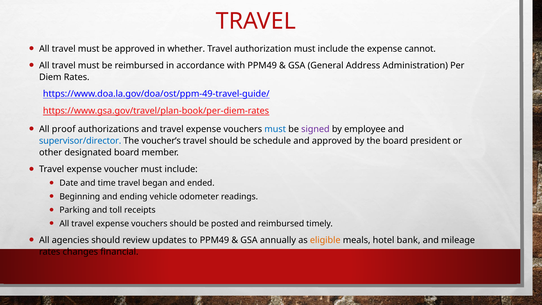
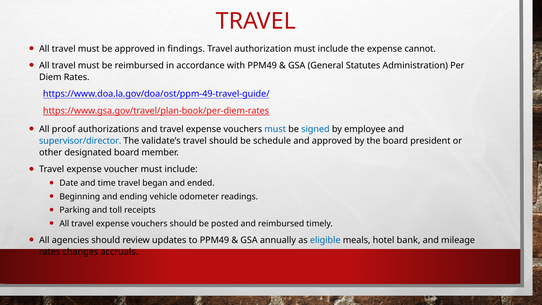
whether: whether -> findings (186, 49)
Address: Address -> Statutes (363, 65)
signed colour: purple -> blue (315, 129)
voucher’s: voucher’s -> validate’s (161, 141)
eligible colour: orange -> blue (325, 240)
financial: financial -> accruals (119, 252)
